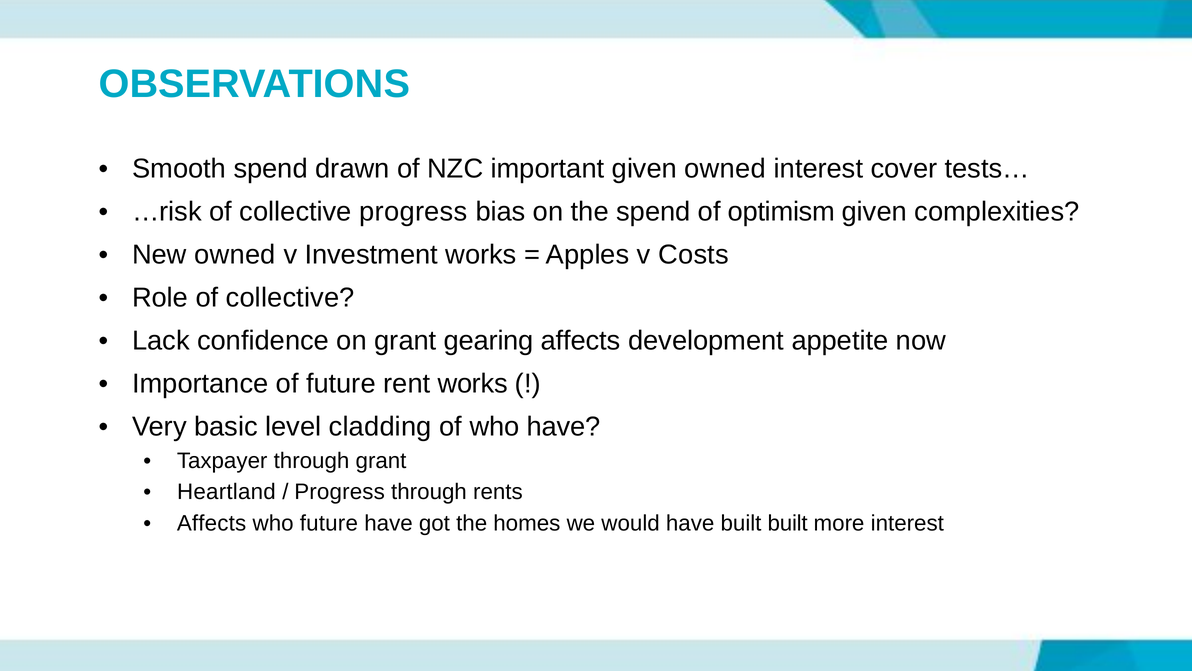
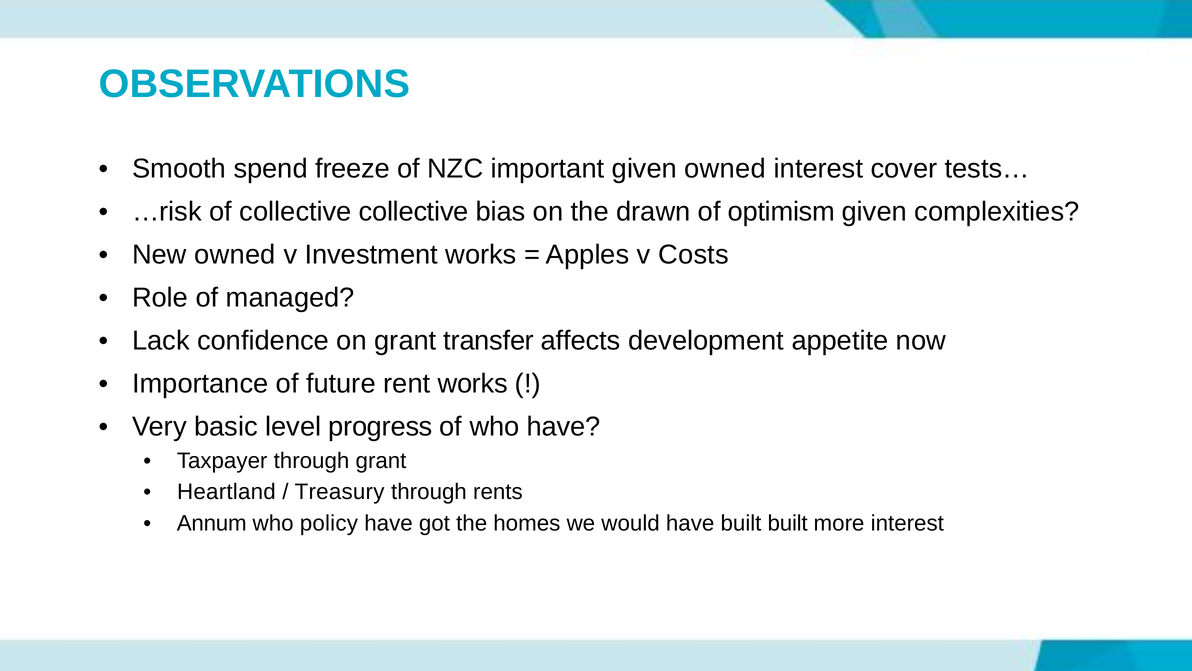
drawn: drawn -> freeze (353, 169)
collective progress: progress -> collective (414, 212)
the spend: spend -> drawn (653, 212)
Role of collective: collective -> managed (290, 298)
gearing: gearing -> transfer (489, 341)
cladding: cladding -> progress (380, 426)
Progress: Progress -> Treasury (340, 492)
Affects: Affects -> Annum (212, 523)
who future: future -> policy (329, 523)
